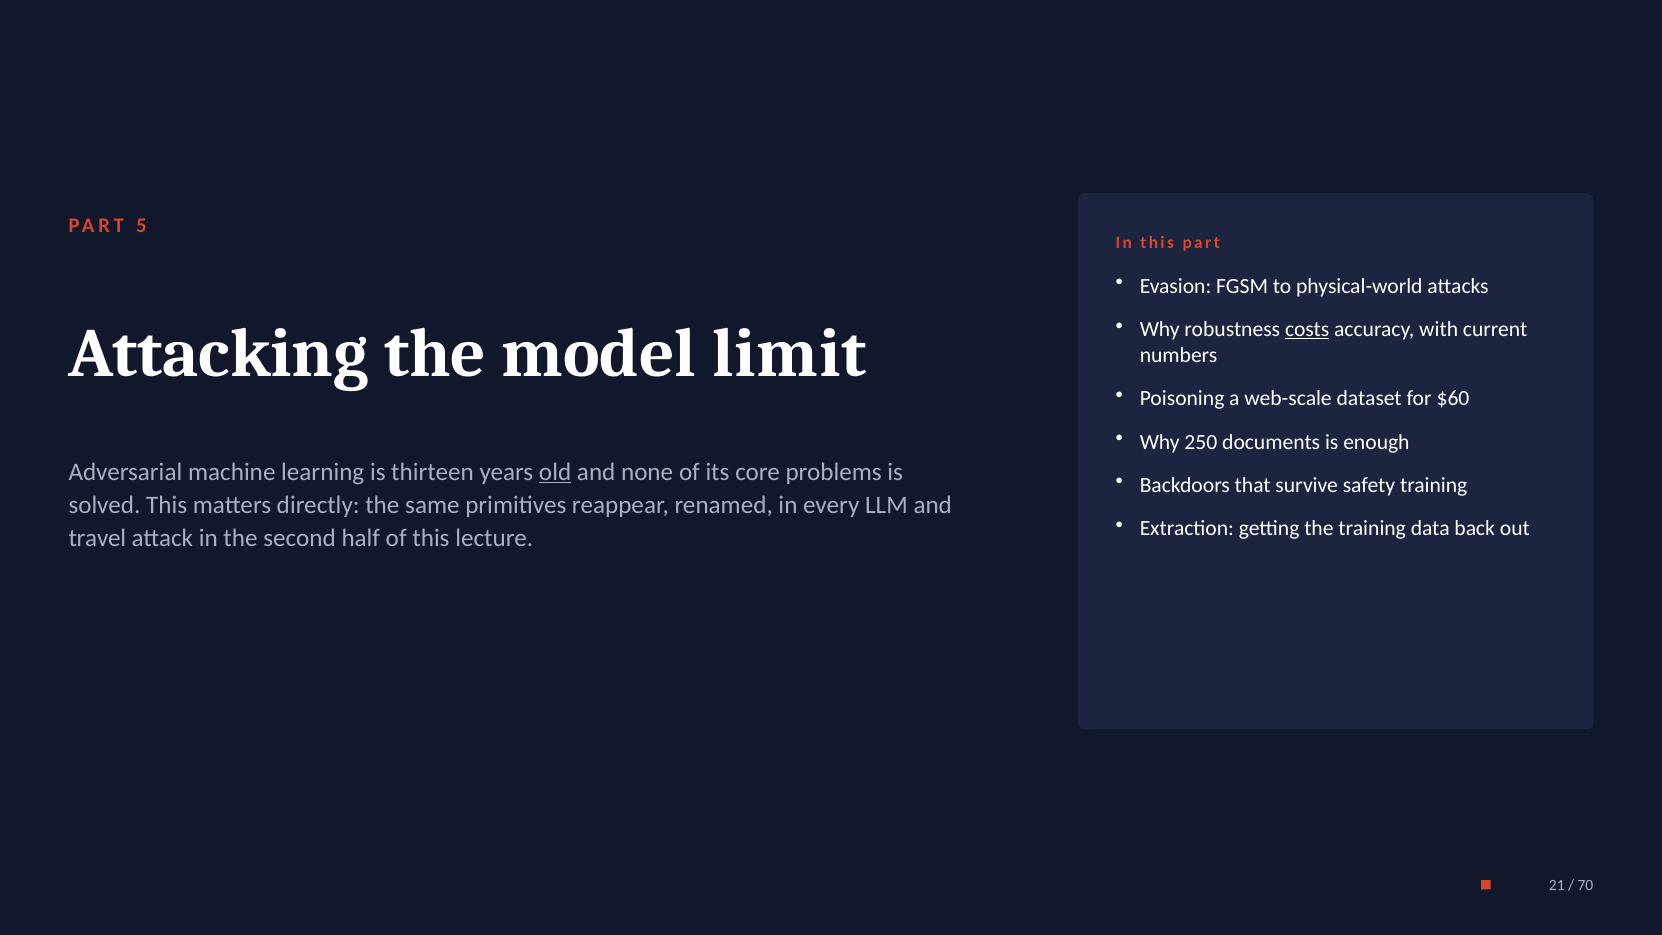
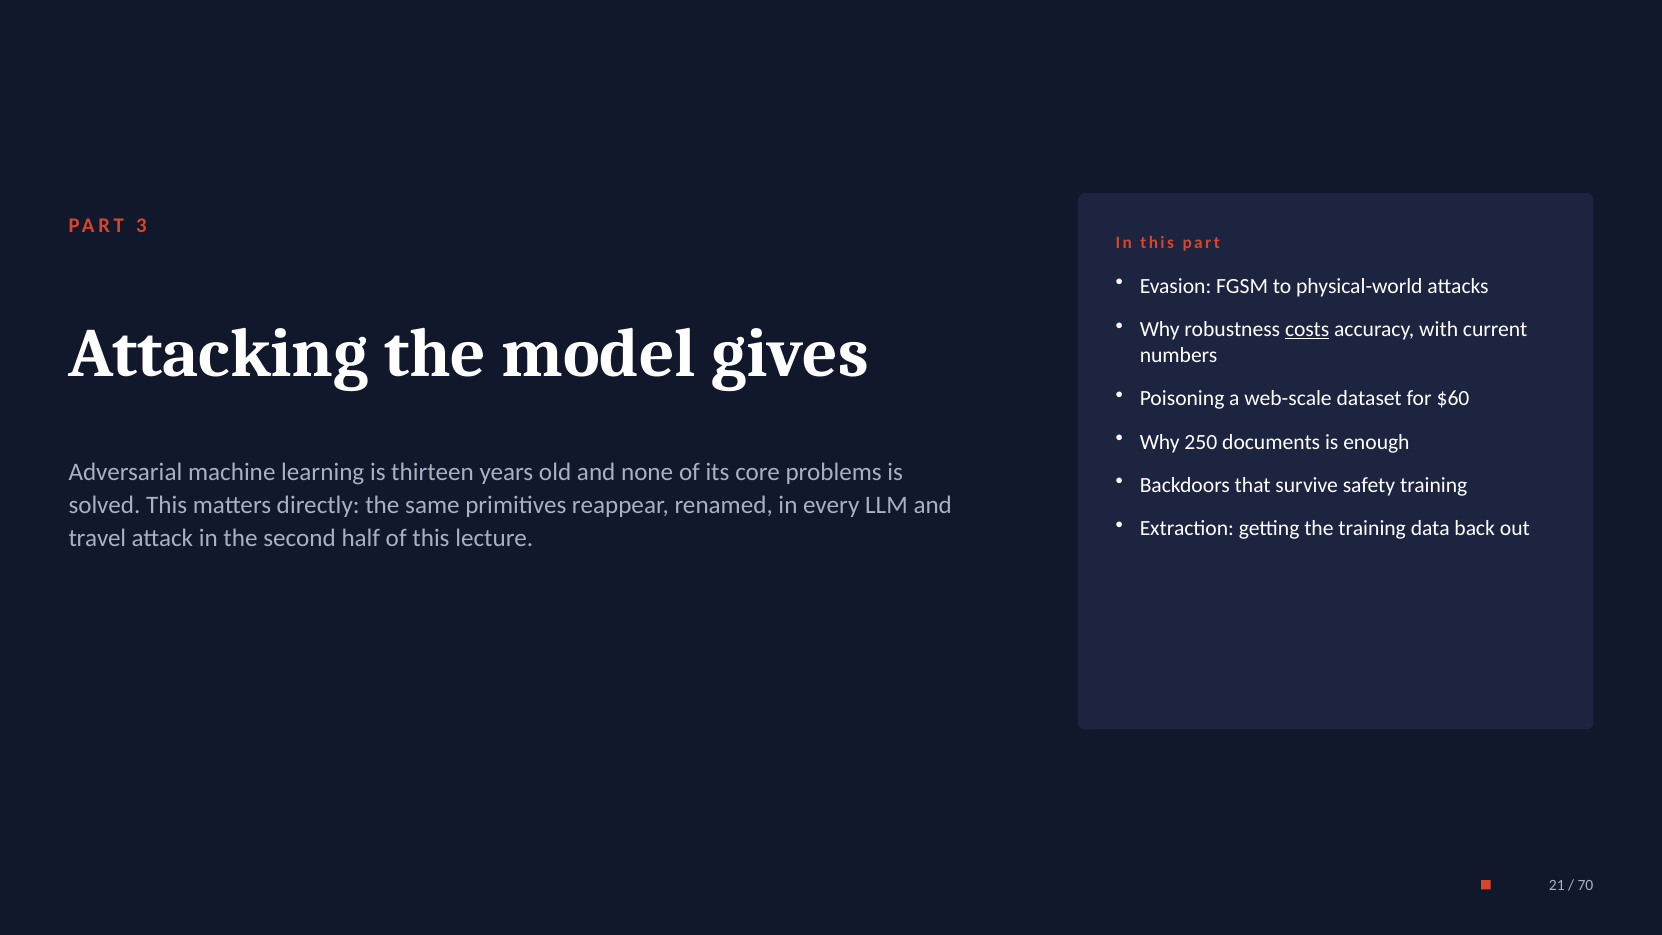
5: 5 -> 3 (141, 226)
limit: limit -> gives (790, 354)
old underline: present -> none (555, 472)
